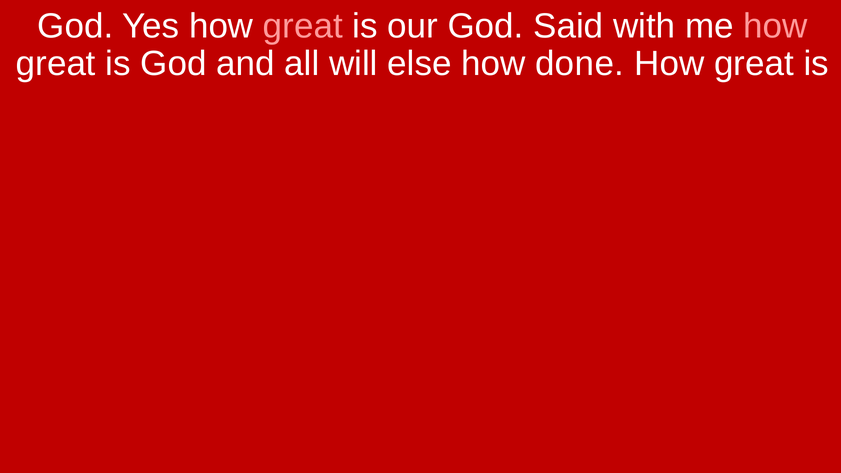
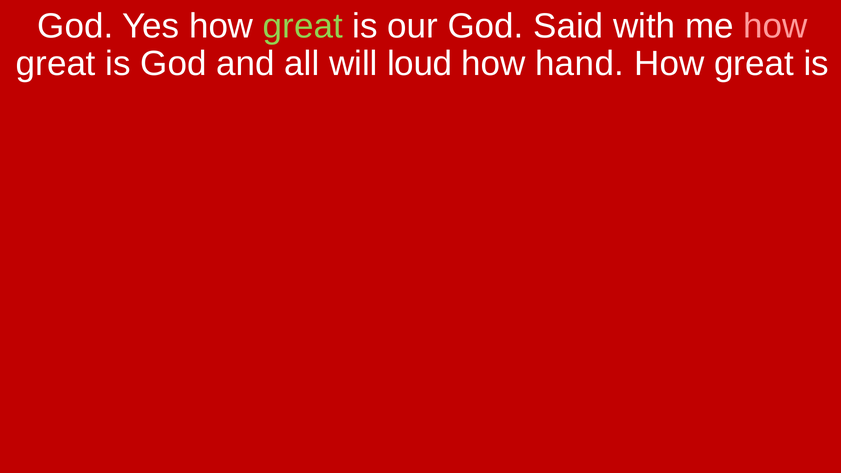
great colour: pink -> light green (303, 26)
else: else -> loud (420, 64)
done: done -> hand (580, 64)
